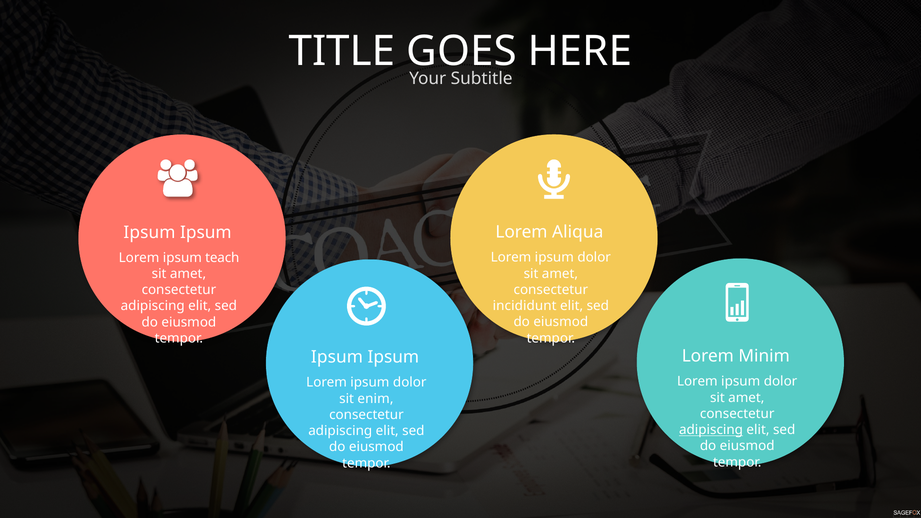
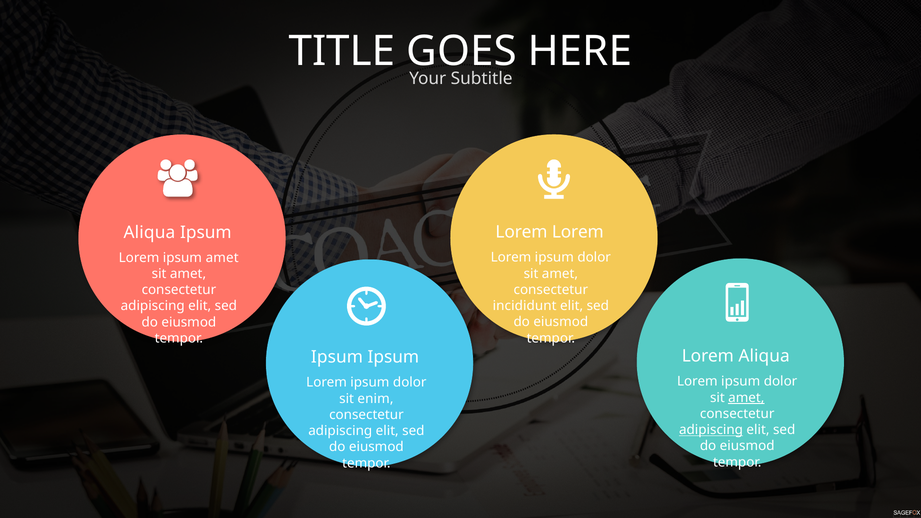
Aliqua: Aliqua -> Lorem (578, 232)
Ipsum: Ipsum -> Aliqua (149, 232)
ipsum teach: teach -> amet (222, 258)
Lorem Minim: Minim -> Aliqua (764, 356)
amet underline: none -> present (746, 398)
